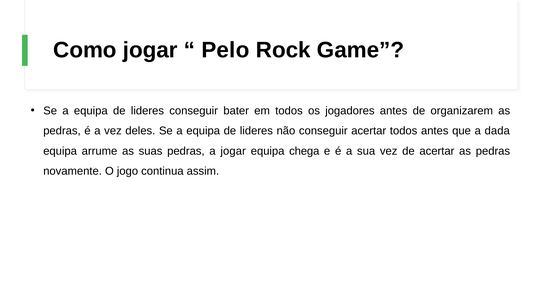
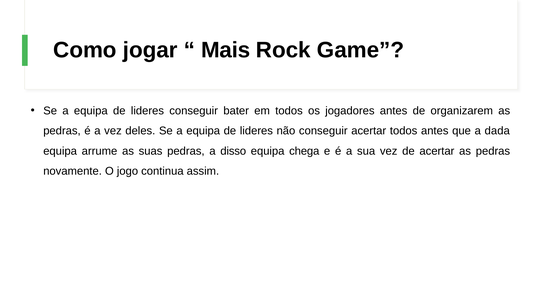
Pelo: Pelo -> Mais (226, 50)
a jogar: jogar -> disso (233, 151)
